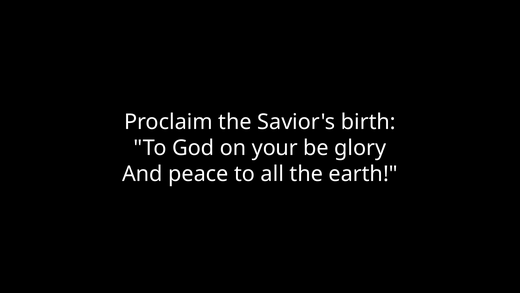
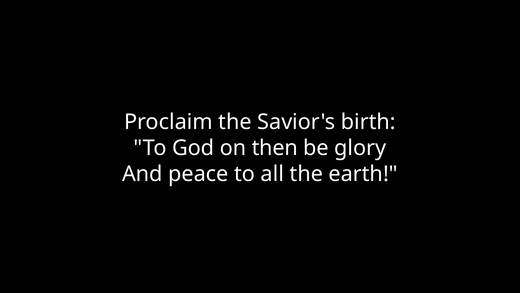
your: your -> then (275, 148)
